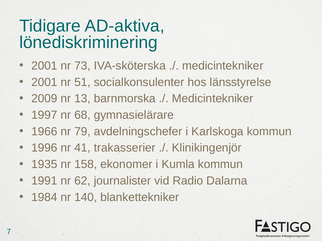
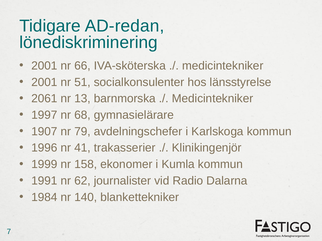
AD-aktiva: AD-aktiva -> AD-redan (125, 26)
73: 73 -> 66 (82, 66)
2009: 2009 -> 2061 (44, 99)
1966: 1966 -> 1907 (44, 131)
1935: 1935 -> 1999 (44, 164)
